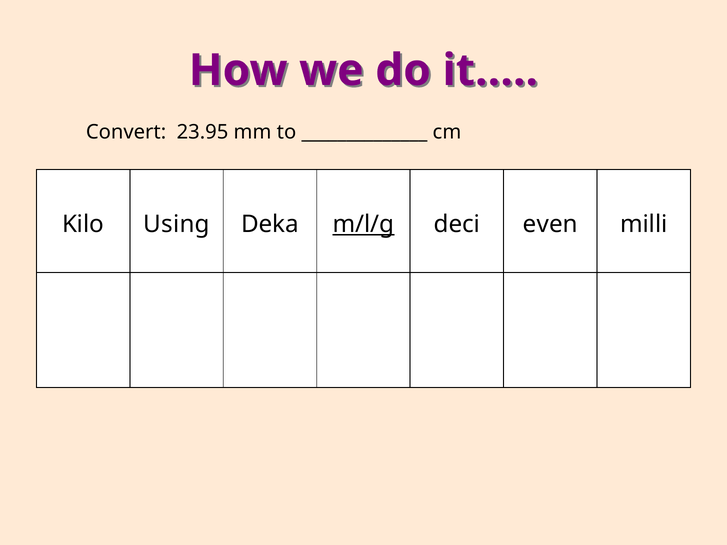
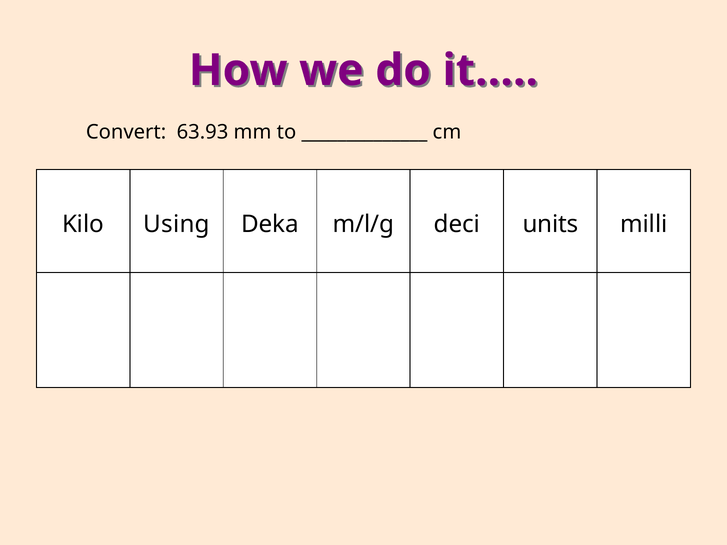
23.95: 23.95 -> 63.93 (203, 132)
m/l/g underline: present -> none (363, 224)
even: even -> units (550, 224)
